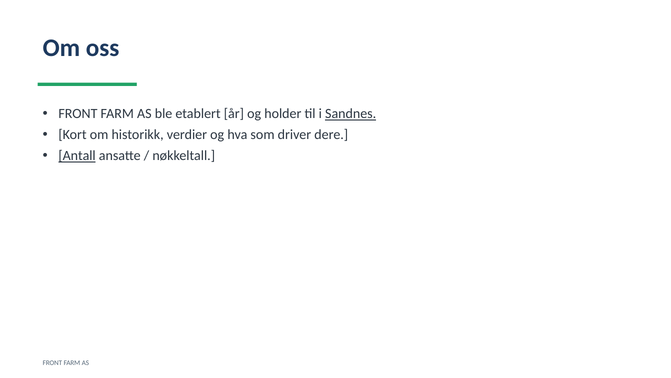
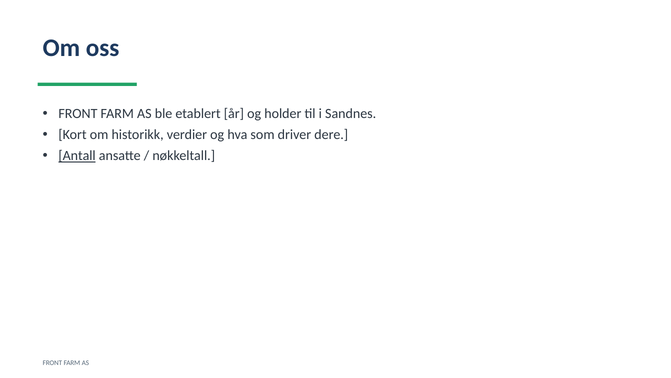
Sandnes underline: present -> none (351, 114)
